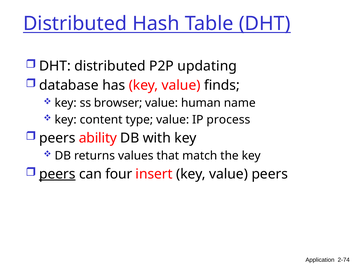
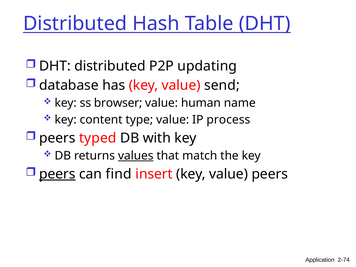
finds: finds -> send (222, 85)
ability: ability -> typed (98, 138)
values underline: none -> present (136, 156)
four: four -> find (119, 174)
